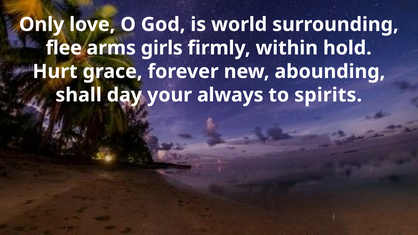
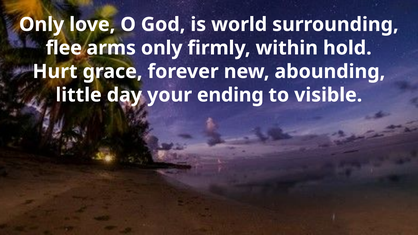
arms girls: girls -> only (162, 48)
shall: shall -> little (79, 95)
always: always -> ending (230, 95)
spirits: spirits -> visible (328, 95)
